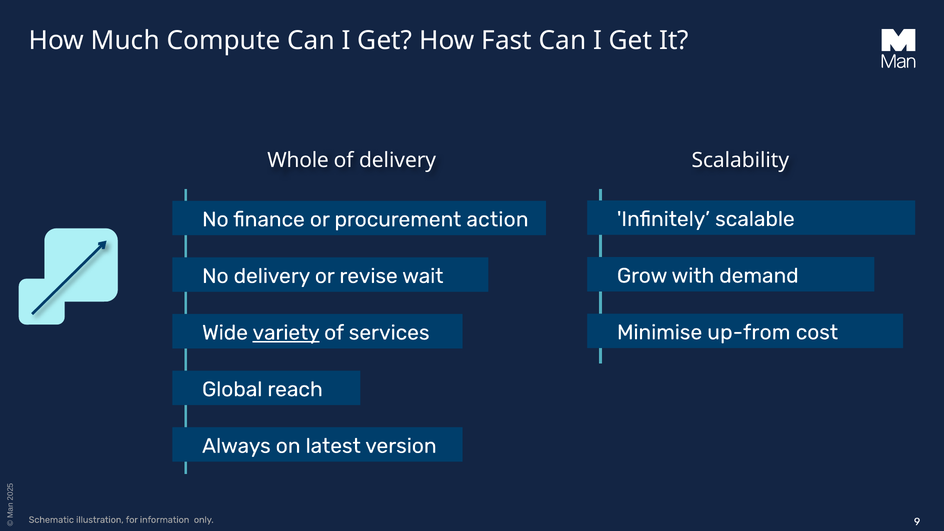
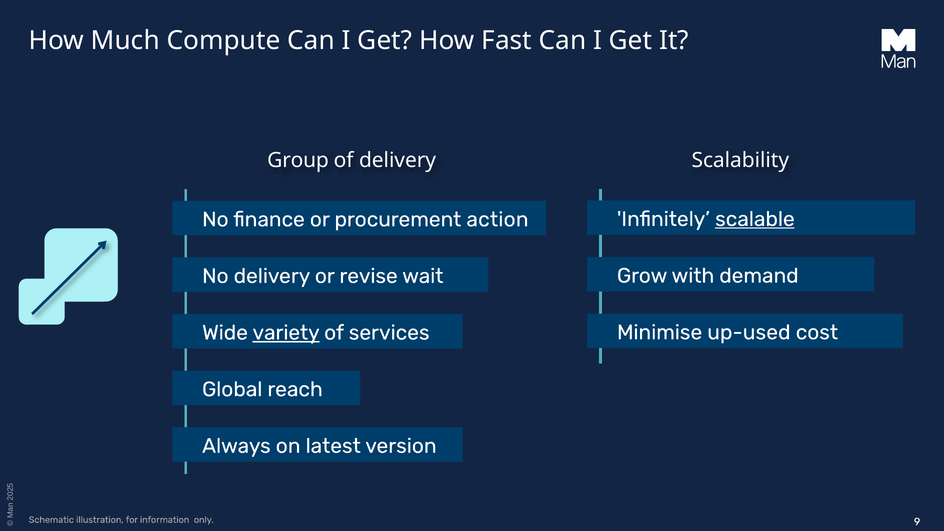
Whole: Whole -> Group (298, 160)
scalable underline: none -> present (755, 219)
up-from: up-from -> up-used (749, 332)
